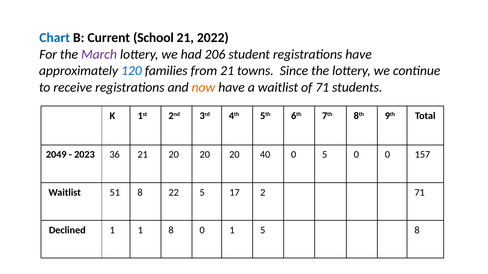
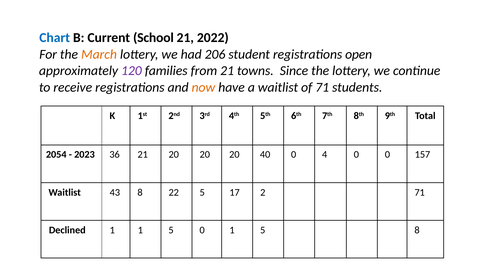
March colour: purple -> orange (99, 55)
registrations have: have -> open (359, 55)
120 colour: blue -> purple (131, 71)
2049: 2049 -> 2054 (56, 155)
0 5: 5 -> 4 (325, 155)
51: 51 -> 43 (115, 193)
1 1 8: 8 -> 5 (171, 231)
